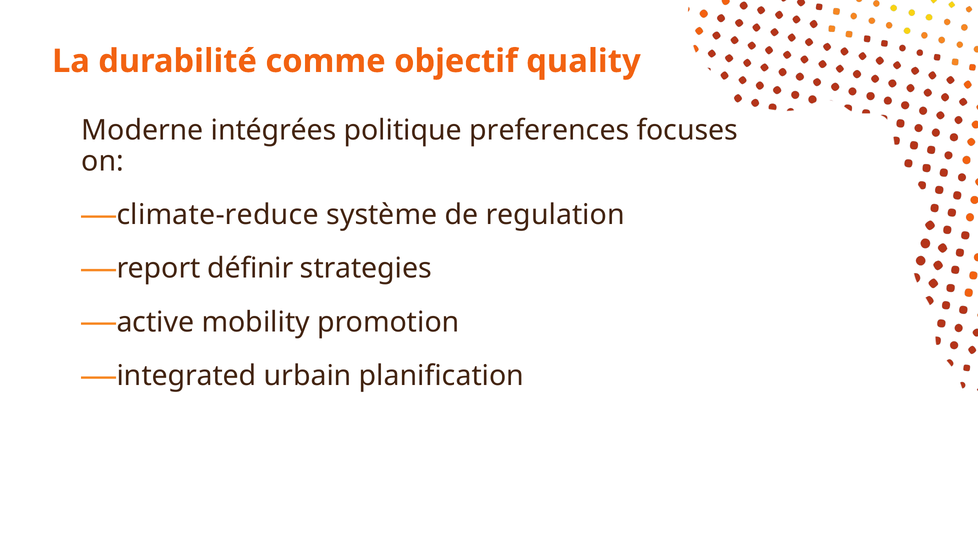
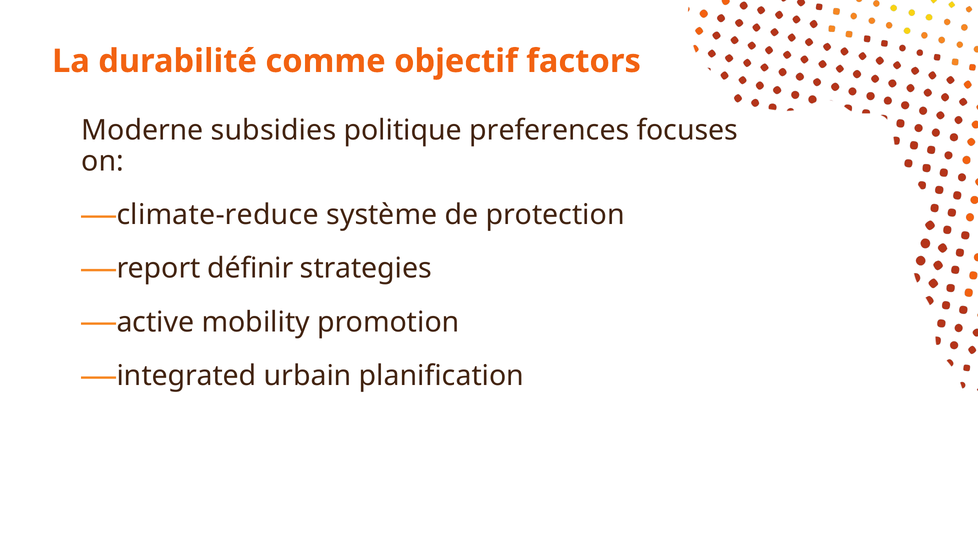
quality: quality -> factors (584, 61)
intégrées: intégrées -> subsidies (274, 130)
regulation: regulation -> protection (555, 215)
